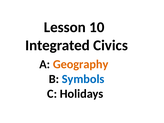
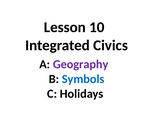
Geography colour: orange -> purple (81, 64)
